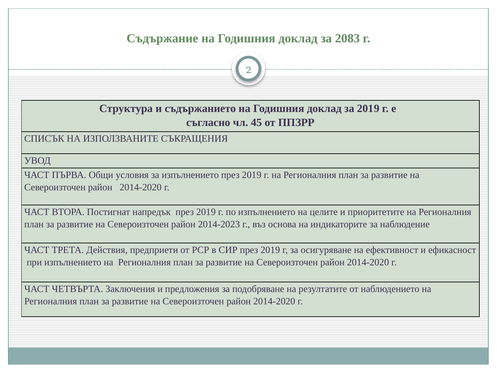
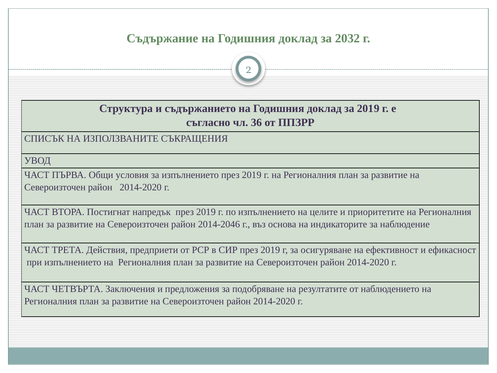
2083: 2083 -> 2032 (347, 38)
45: 45 -> 36 (256, 122)
2014-2023: 2014-2023 -> 2014-2046 (219, 224)
